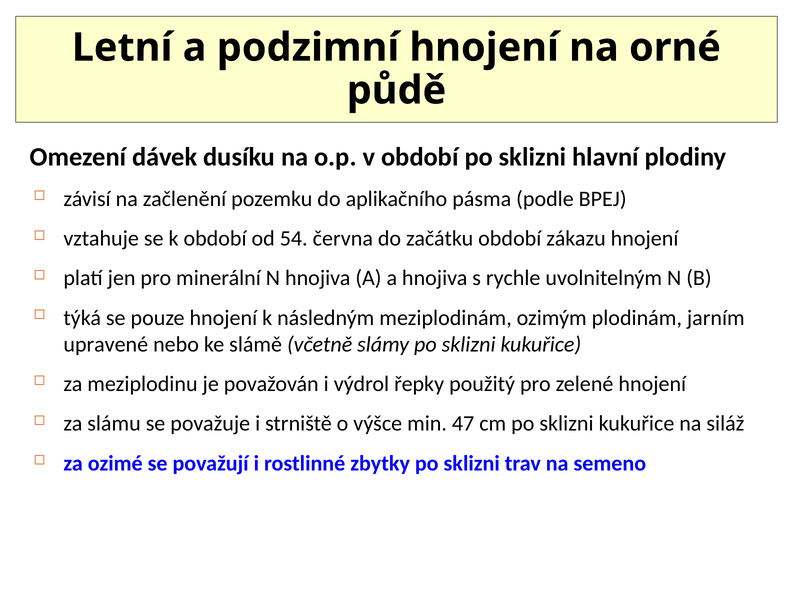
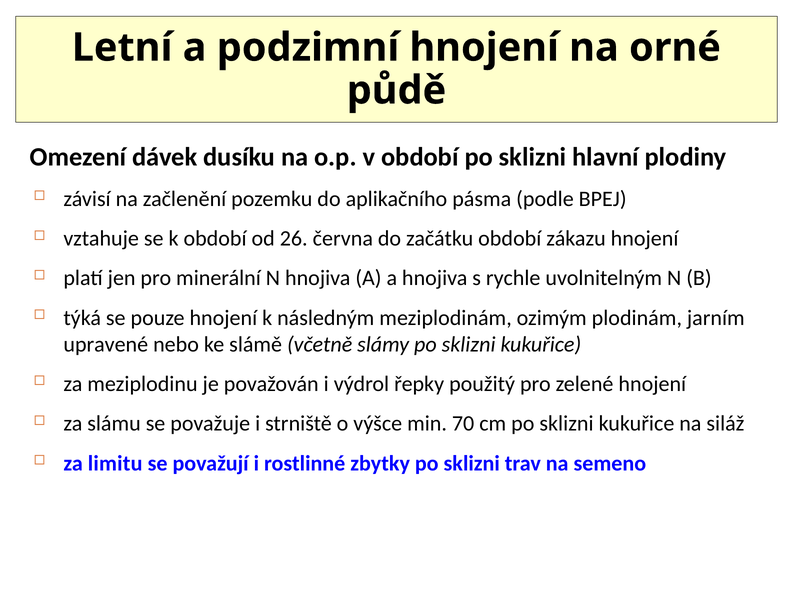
54: 54 -> 26 (294, 238)
47: 47 -> 70 (463, 423)
ozimé: ozimé -> limitu (115, 463)
